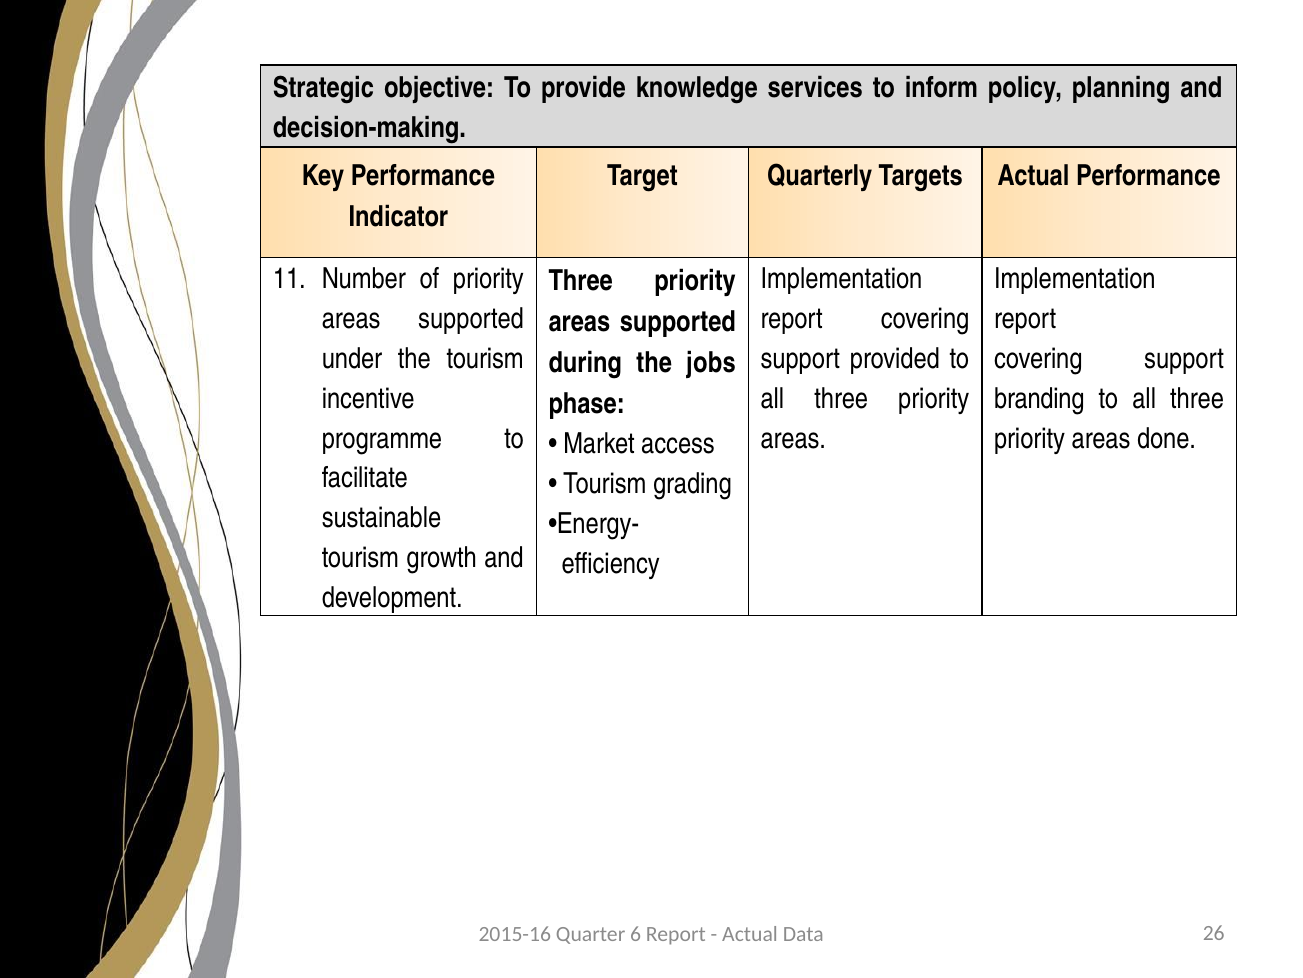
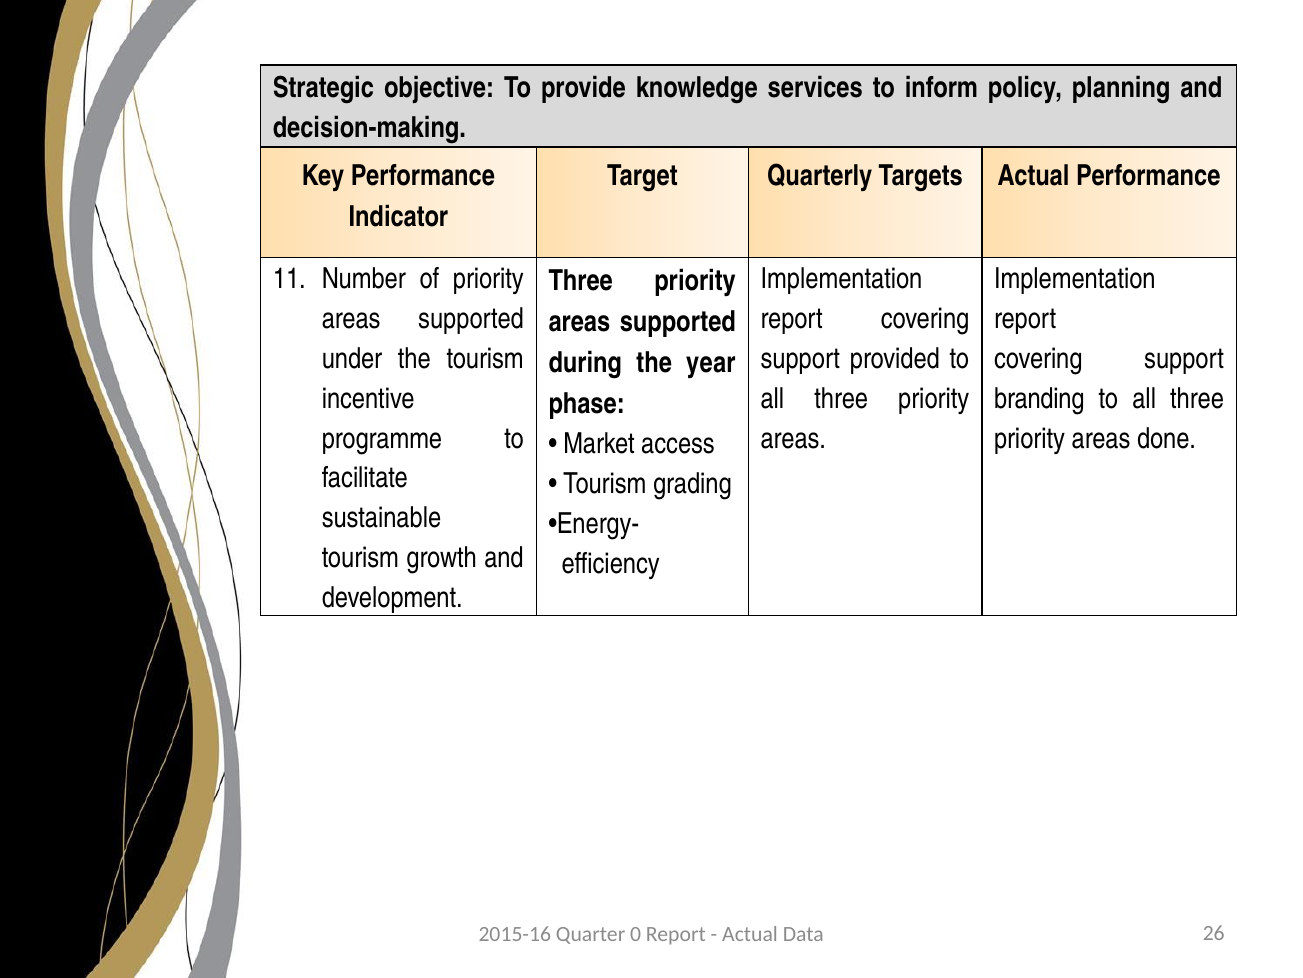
jobs: jobs -> year (711, 363)
6: 6 -> 0 (636, 933)
